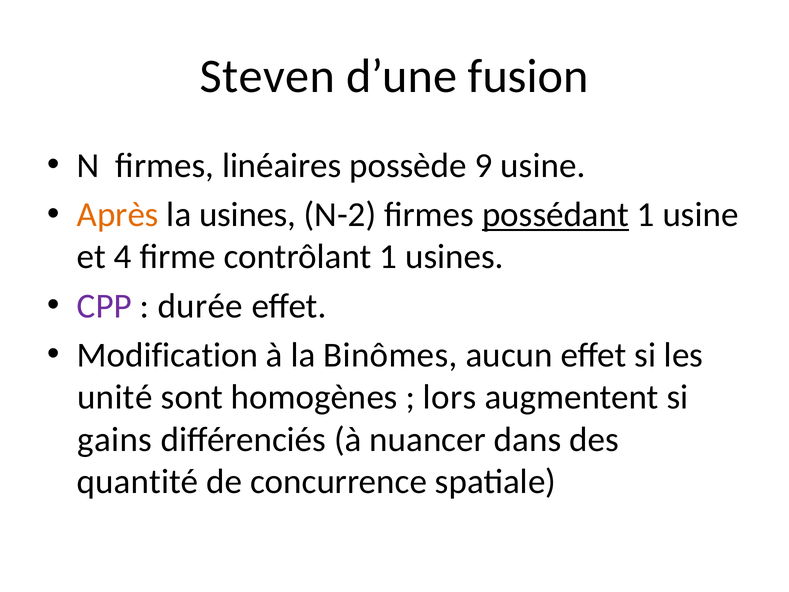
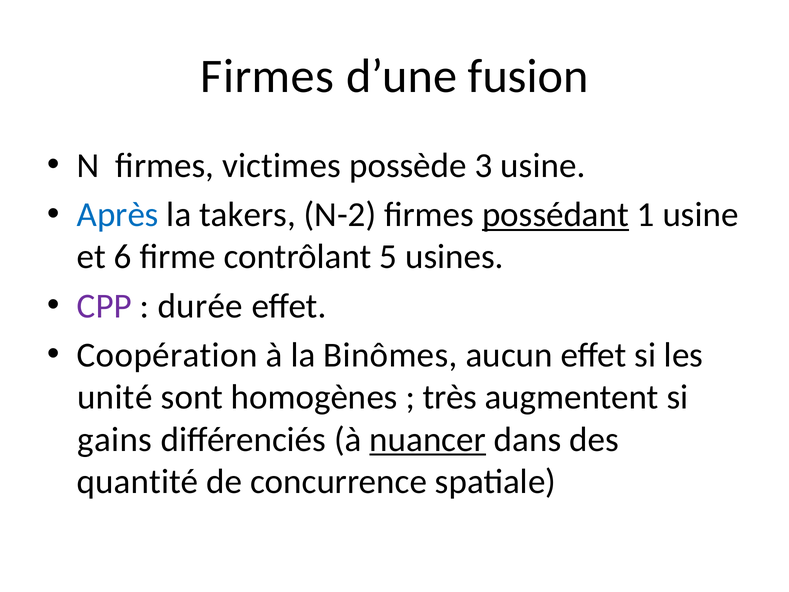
Steven: Steven -> Firmes (267, 76)
linéaires: linéaires -> victimes (282, 166)
9: 9 -> 3 (484, 166)
Après colour: orange -> blue (118, 215)
la usines: usines -> takers (248, 215)
4: 4 -> 6 (123, 257)
contrôlant 1: 1 -> 5 (388, 257)
Modification: Modification -> Coopération (167, 355)
lors: lors -> très (450, 397)
nuancer underline: none -> present (428, 439)
